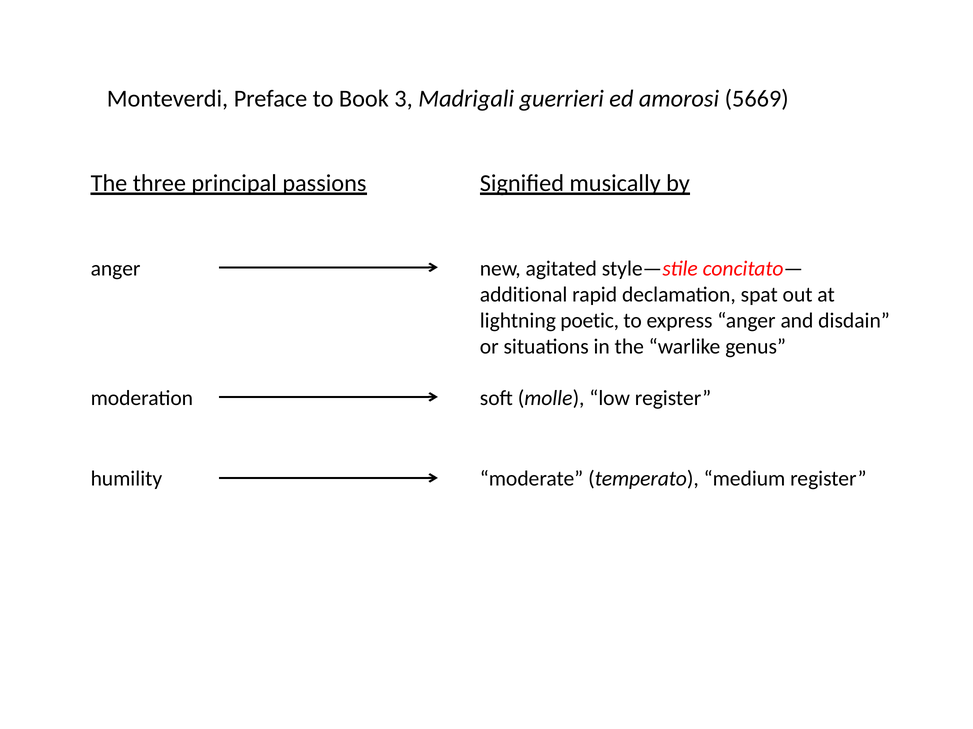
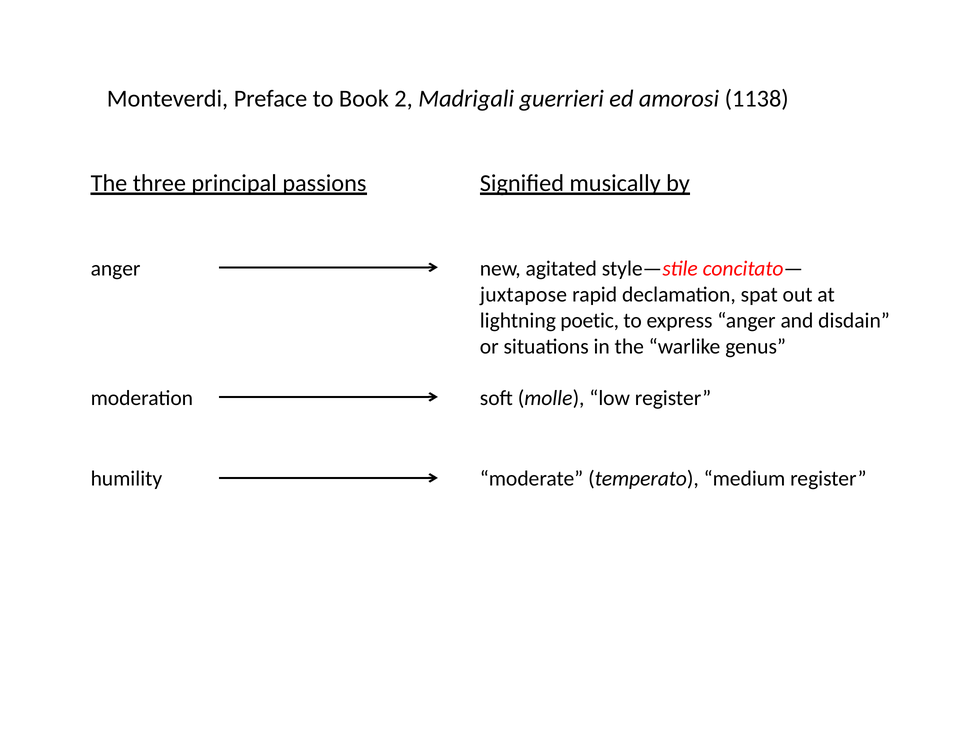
3: 3 -> 2 (404, 99)
5669: 5669 -> 1138 (757, 99)
additional: additional -> juxtapose (524, 295)
